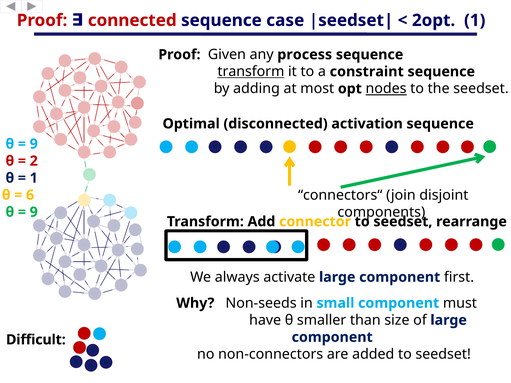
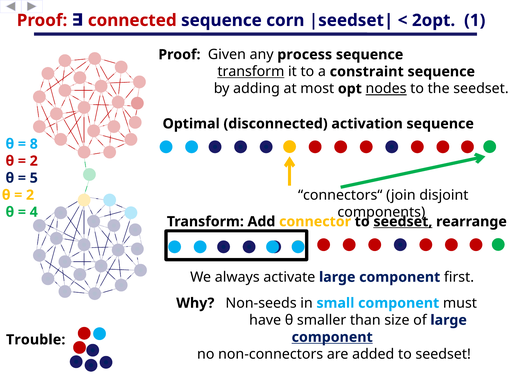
case: case -> corn (285, 20)
9: 9 -> 8 (34, 144)
1: 1 -> 5 (34, 178)
6: 6 -> 2 (30, 195)
9: 9 -> 4 (34, 212)
seedset underline: none -> present (403, 222)
component underline: none -> present (332, 337)
Difficult: Difficult -> Trouble (36, 340)
